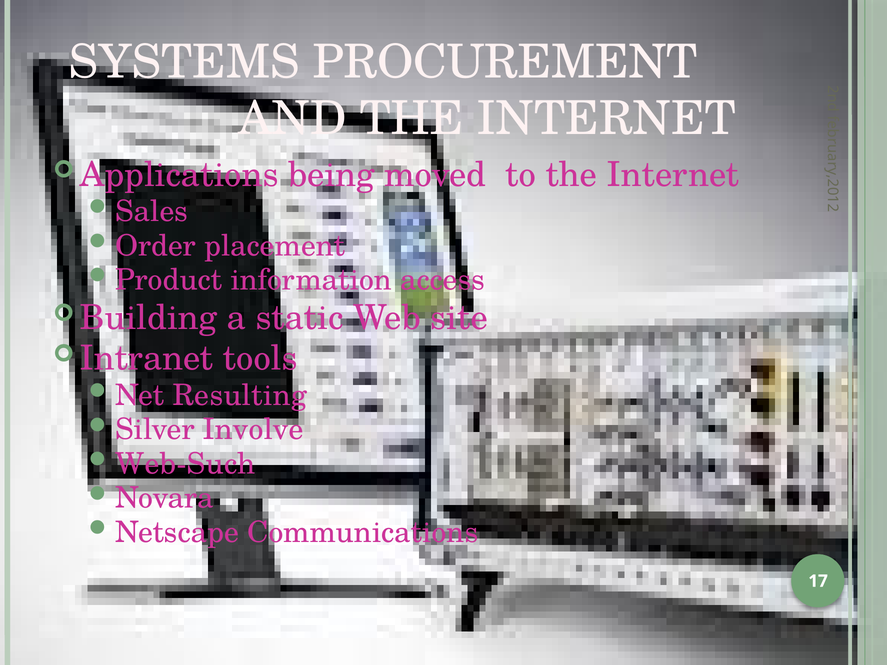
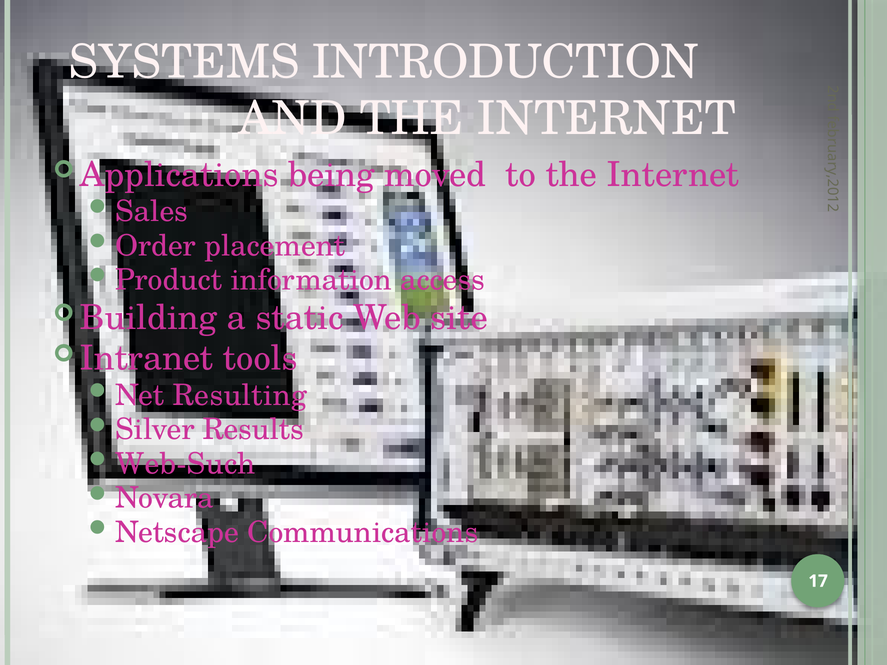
PROCUREMENT: PROCUREMENT -> INTRODUCTION (505, 62)
Involve: Involve -> Results (253, 430)
